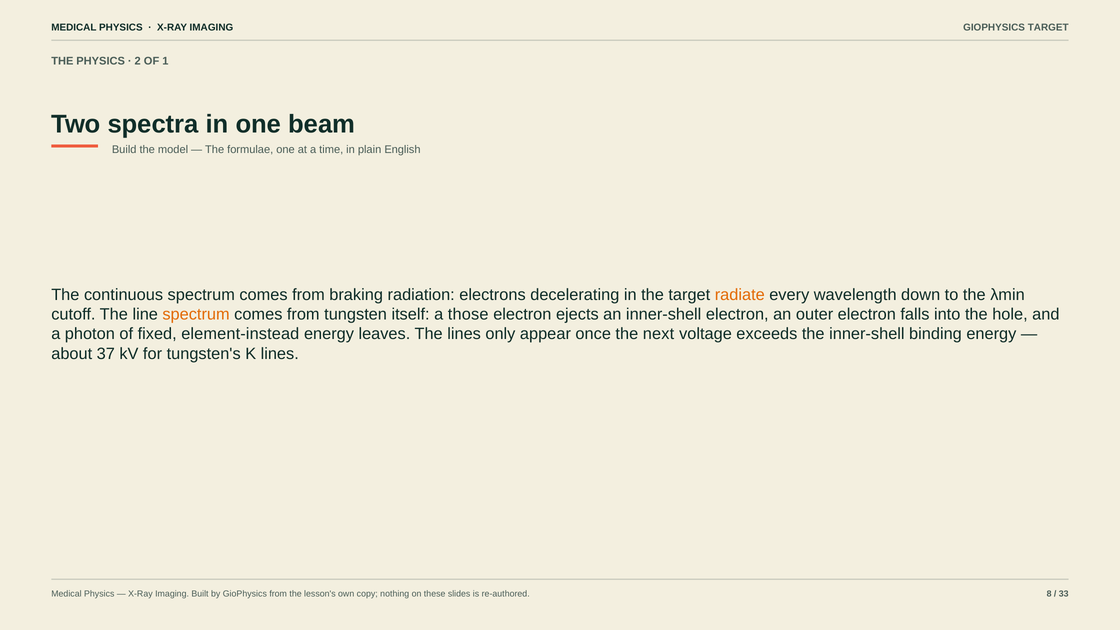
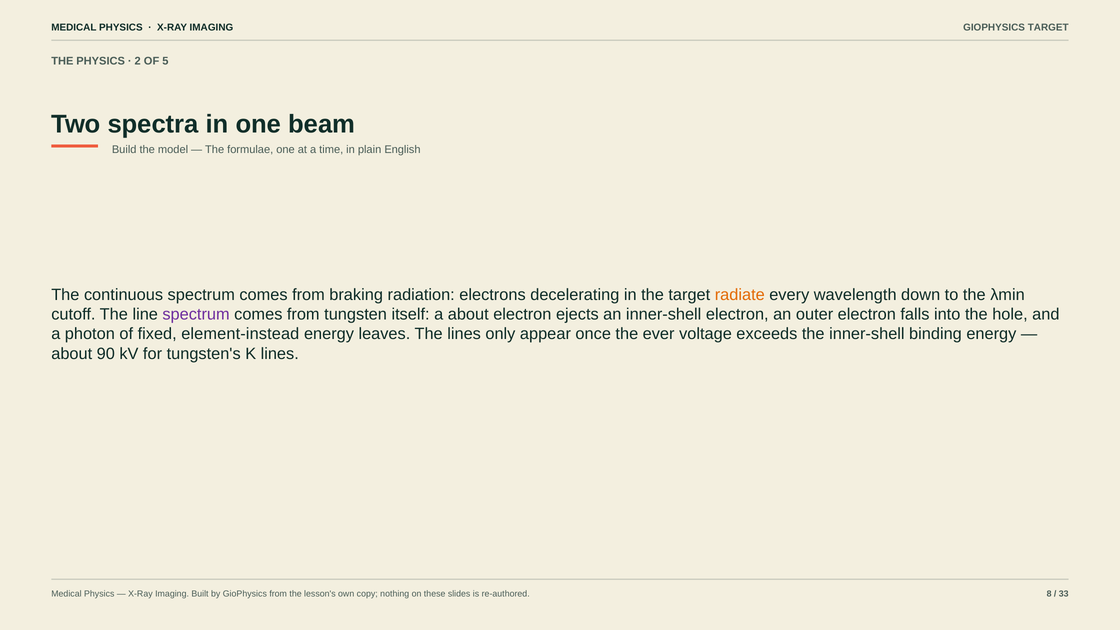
1: 1 -> 5 (165, 61)
spectrum colour: orange -> purple (196, 314)
a those: those -> about (468, 314)
next: next -> ever (659, 334)
37: 37 -> 90 (106, 354)
